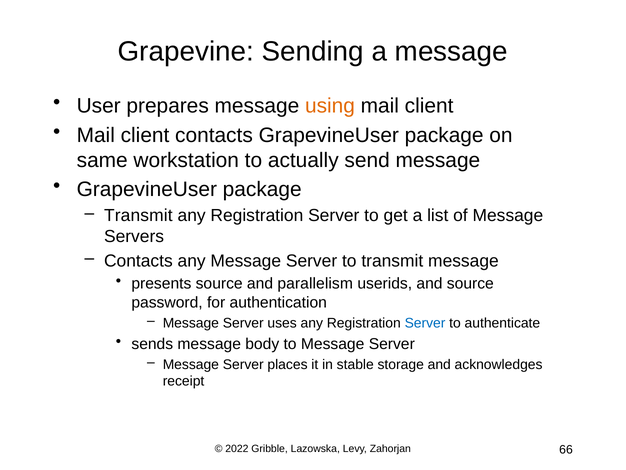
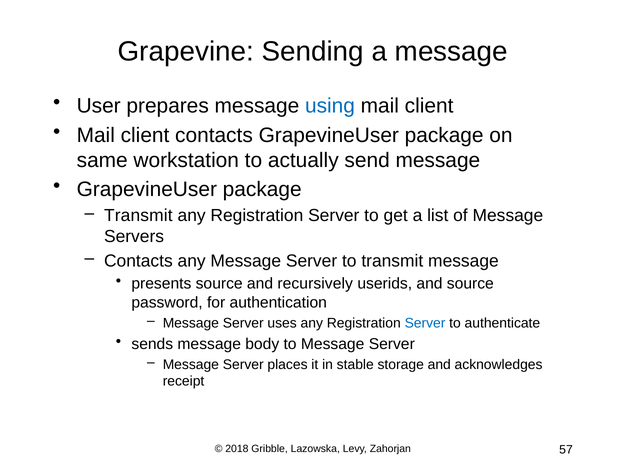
using colour: orange -> blue (330, 106)
parallelism: parallelism -> recursively (315, 283)
2022: 2022 -> 2018 (237, 448)
66: 66 -> 57 (566, 449)
